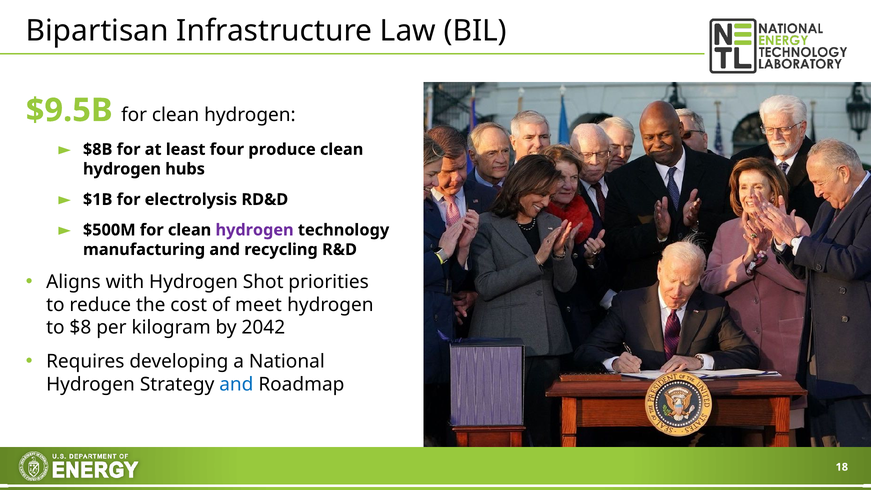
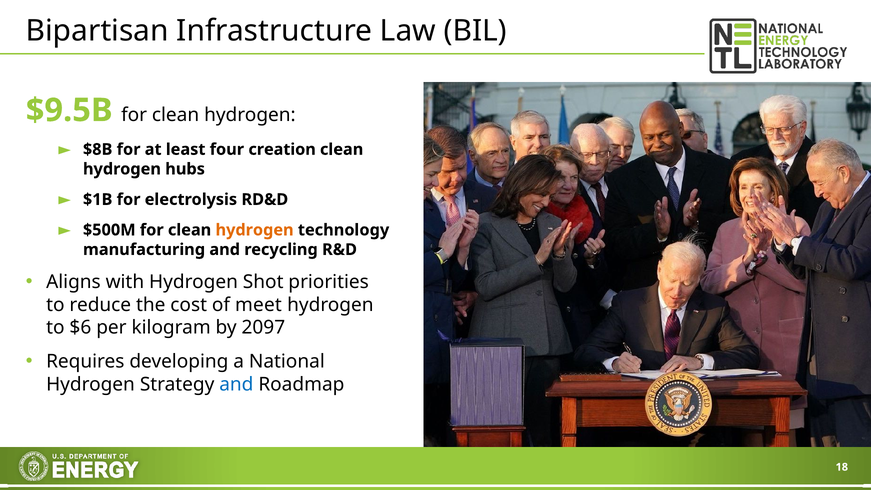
produce: produce -> creation (282, 149)
hydrogen colour: purple -> orange (255, 230)
$8: $8 -> $6 (80, 328)
2042: 2042 -> 2097 (263, 328)
